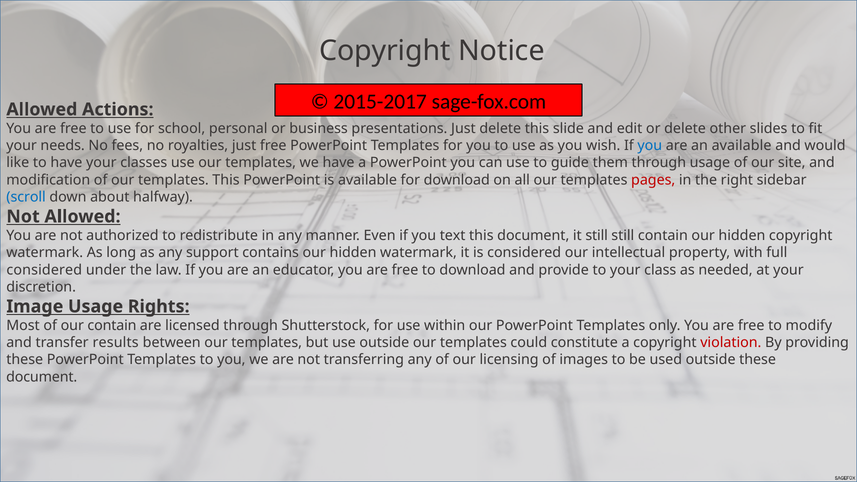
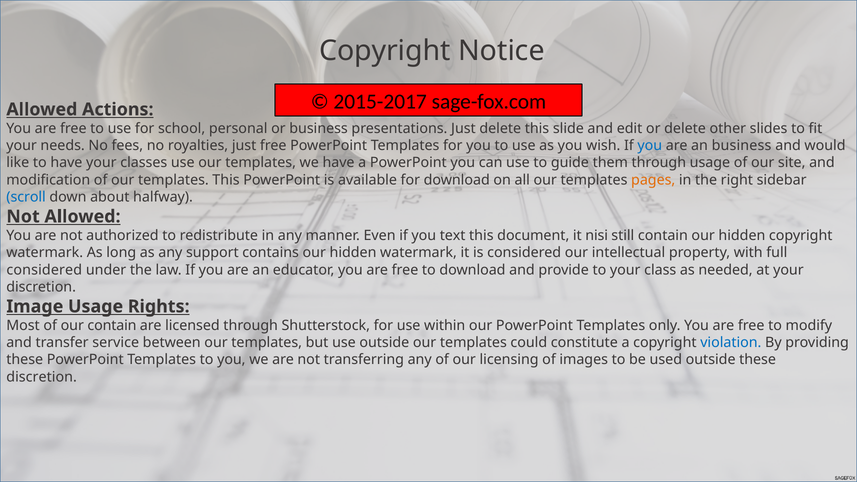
an available: available -> business (742, 146)
pages colour: red -> orange (653, 180)
it still: still -> nisi (597, 236)
results: results -> service (116, 343)
violation colour: red -> blue (731, 343)
document: document -> discretion (42, 377)
